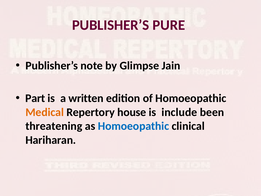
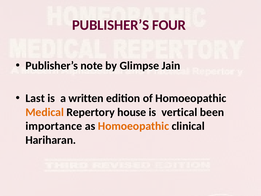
PURE: PURE -> FOUR (169, 25)
Part: Part -> Last (35, 98)
include: include -> vertical (179, 112)
threatening: threatening -> importance (54, 126)
Homoeopathic colour: blue -> orange (134, 126)
